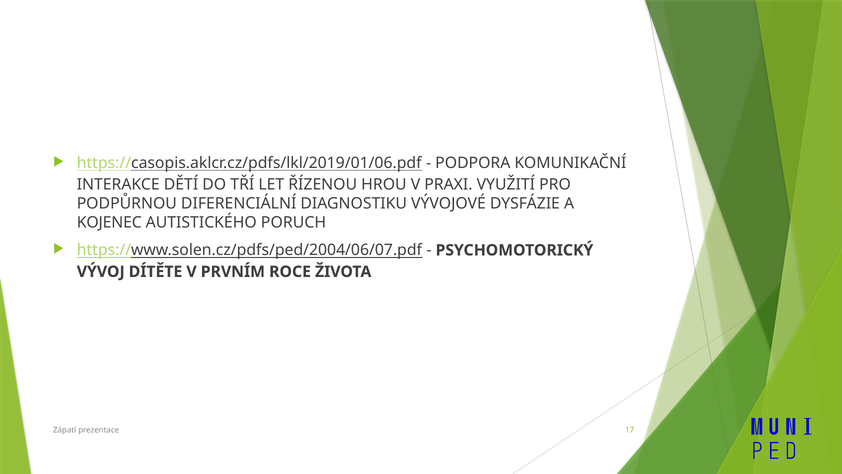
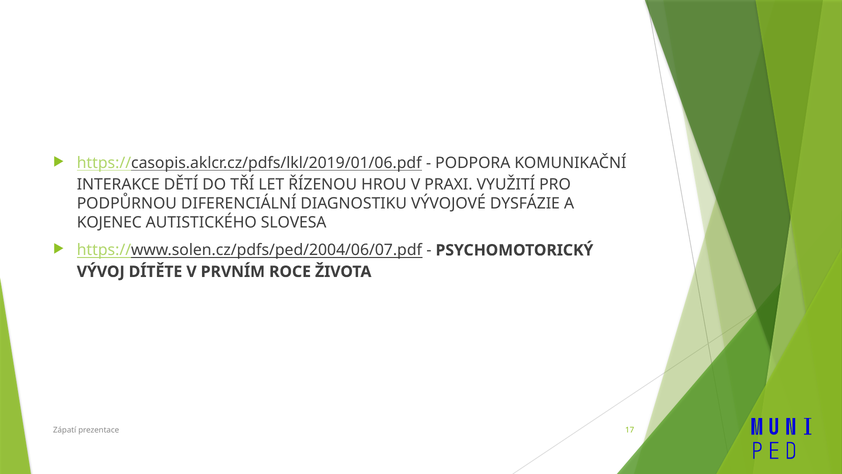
PORUCH: PORUCH -> SLOVESA (294, 222)
